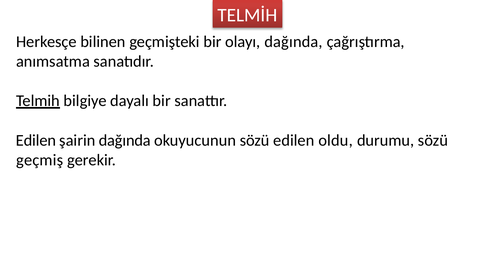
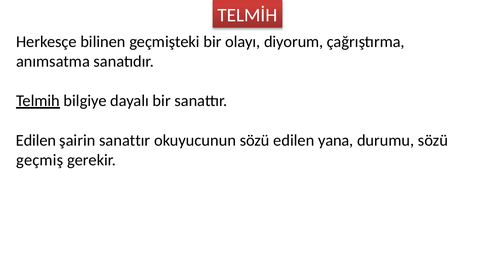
olayı dağında: dağında -> diyorum (294, 42)
şairin dağında: dağında -> sanattır (125, 140)
oldu: oldu -> yana (336, 140)
